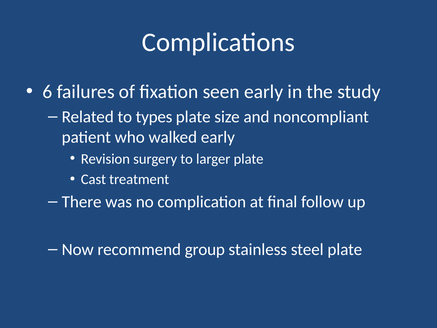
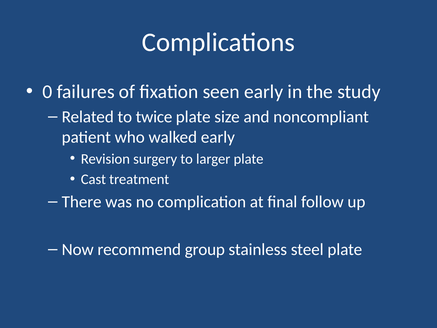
6: 6 -> 0 (48, 92)
types: types -> twice (154, 117)
